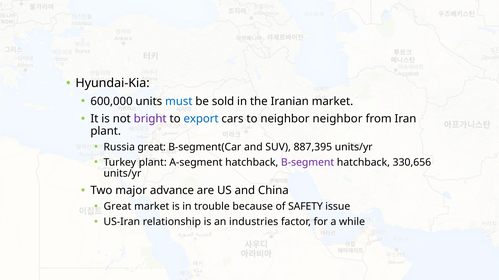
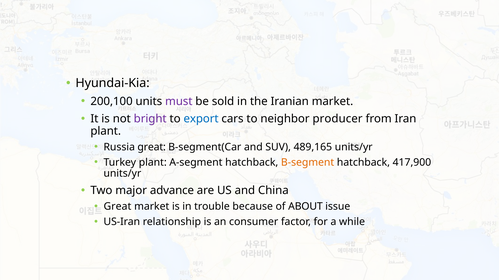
600,000: 600,000 -> 200,100 (112, 101)
must colour: blue -> purple (179, 101)
neighbor neighbor: neighbor -> producer (338, 119)
887,395: 887,395 -> 489,165 (313, 147)
B-segment colour: purple -> orange (308, 163)
330,656: 330,656 -> 417,900 (412, 163)
SAFETY: SAFETY -> ABOUT (305, 207)
industries: industries -> consumer (254, 222)
